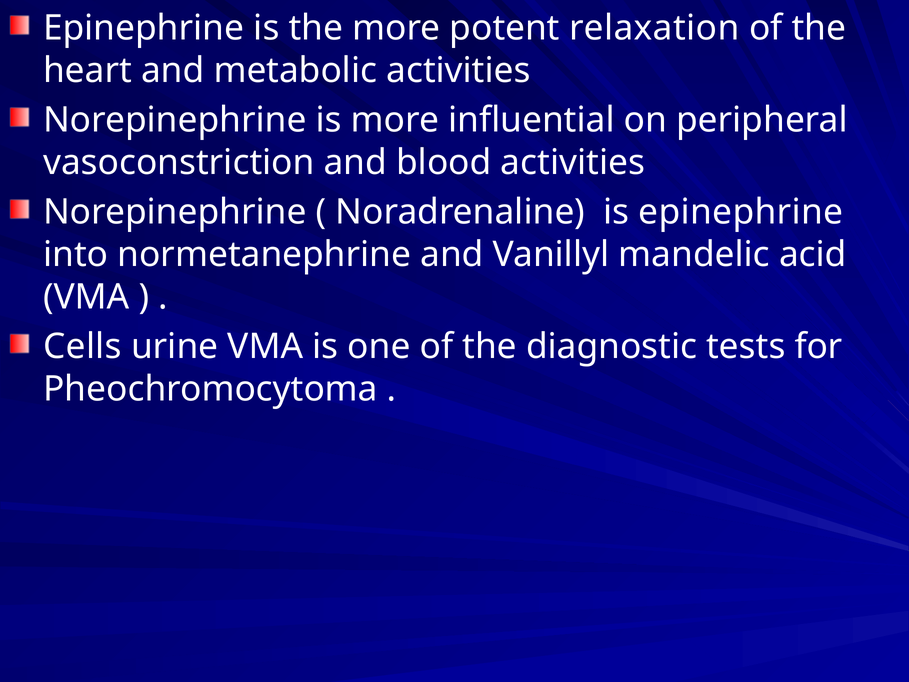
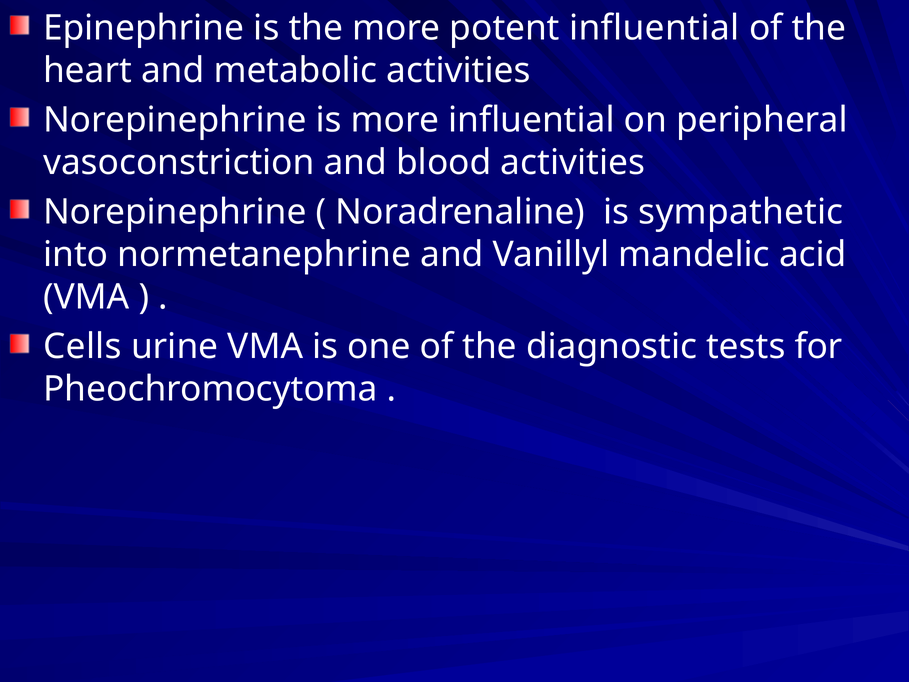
potent relaxation: relaxation -> influential (654, 28)
is epinephrine: epinephrine -> sympathetic (741, 212)
